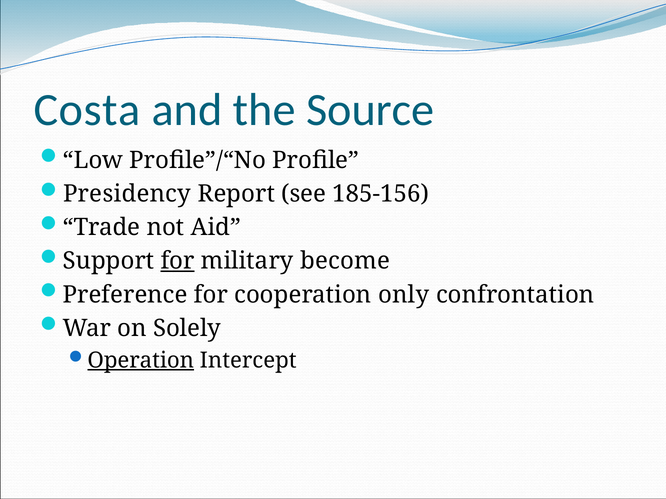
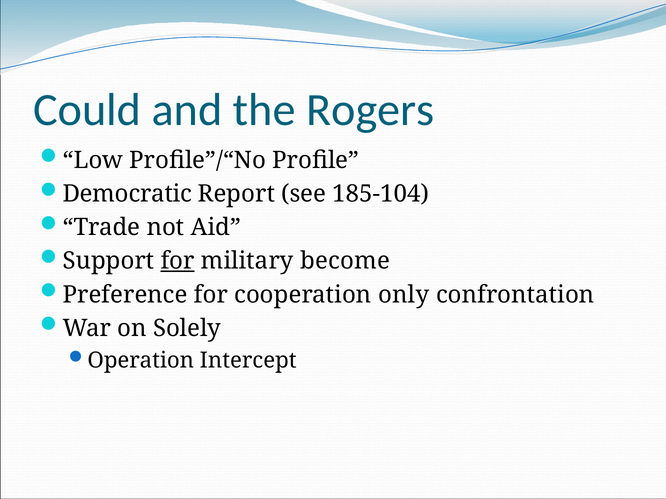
Costa: Costa -> Could (87, 110)
Source: Source -> Rogers (370, 110)
Presidency: Presidency -> Democratic (127, 194)
185-156: 185-156 -> 185-104 (381, 194)
Operation underline: present -> none (141, 361)
